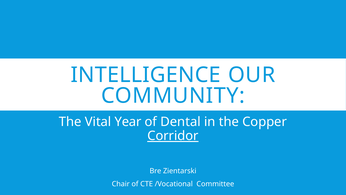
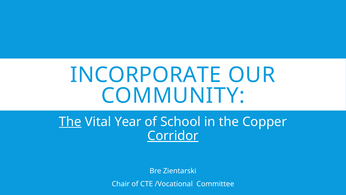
INTELLIGENCE: INTELLIGENCE -> INCORPORATE (146, 75)
The underline: none -> present (70, 122)
Dental: Dental -> School (181, 122)
